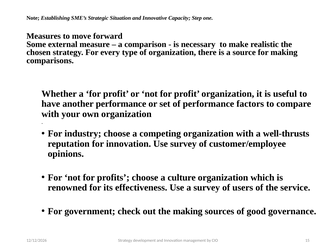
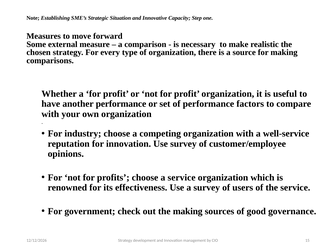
well-thrusts: well-thrusts -> well-service (286, 134)
a culture: culture -> service (182, 177)
